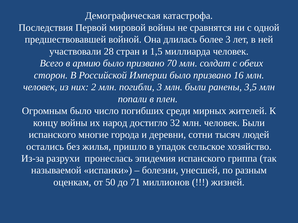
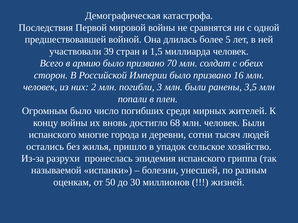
более 3: 3 -> 5 (228, 40)
28: 28 -> 39 (109, 51)
народ: народ -> вновь (115, 123)
32: 32 -> 68 (175, 123)
71: 71 -> 30 (135, 183)
